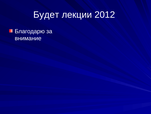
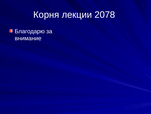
Будет: Будет -> Корня (46, 15)
2012: 2012 -> 2078 (105, 15)
